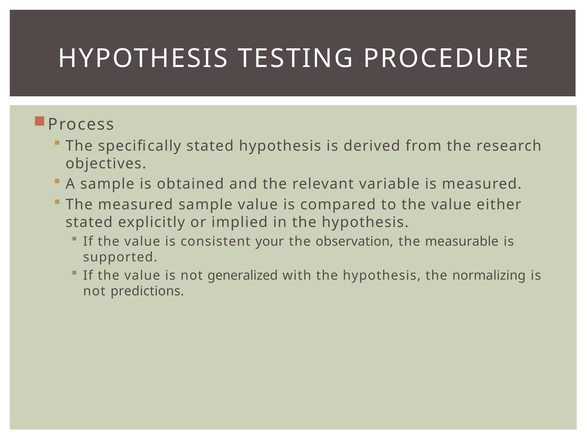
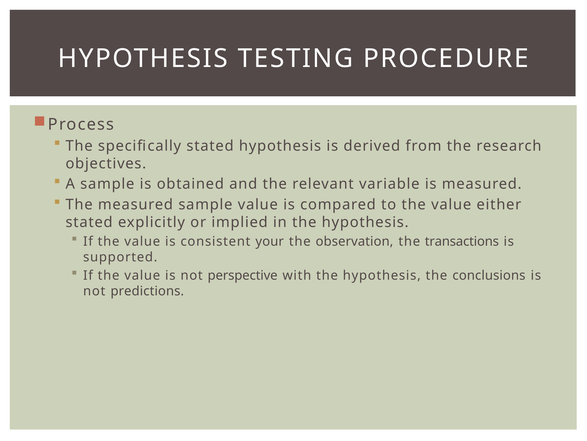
measurable: measurable -> transactions (462, 241)
generalized: generalized -> perspective (243, 275)
normalizing: normalizing -> conclusions (489, 275)
